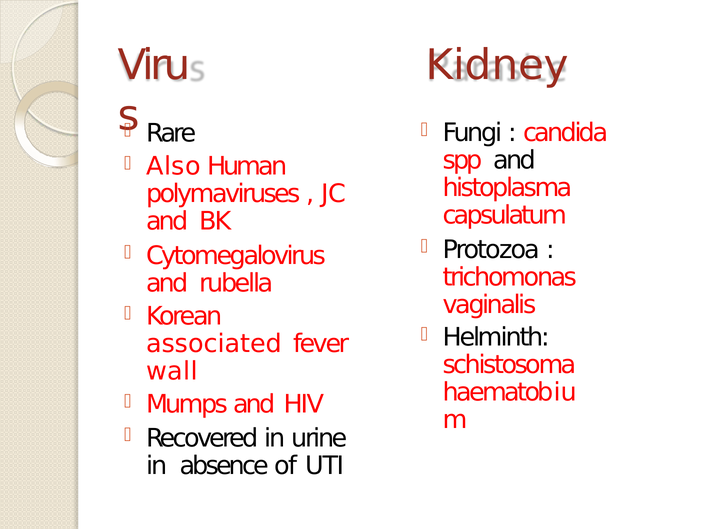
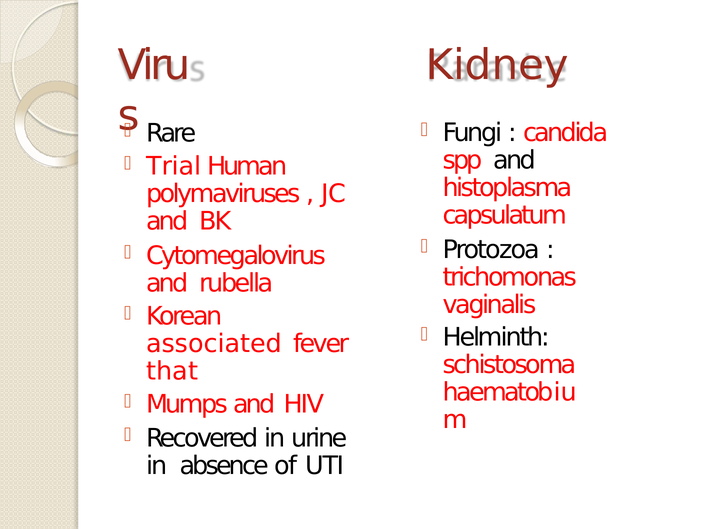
Also: Also -> Trial (174, 167)
wall: wall -> that (172, 372)
